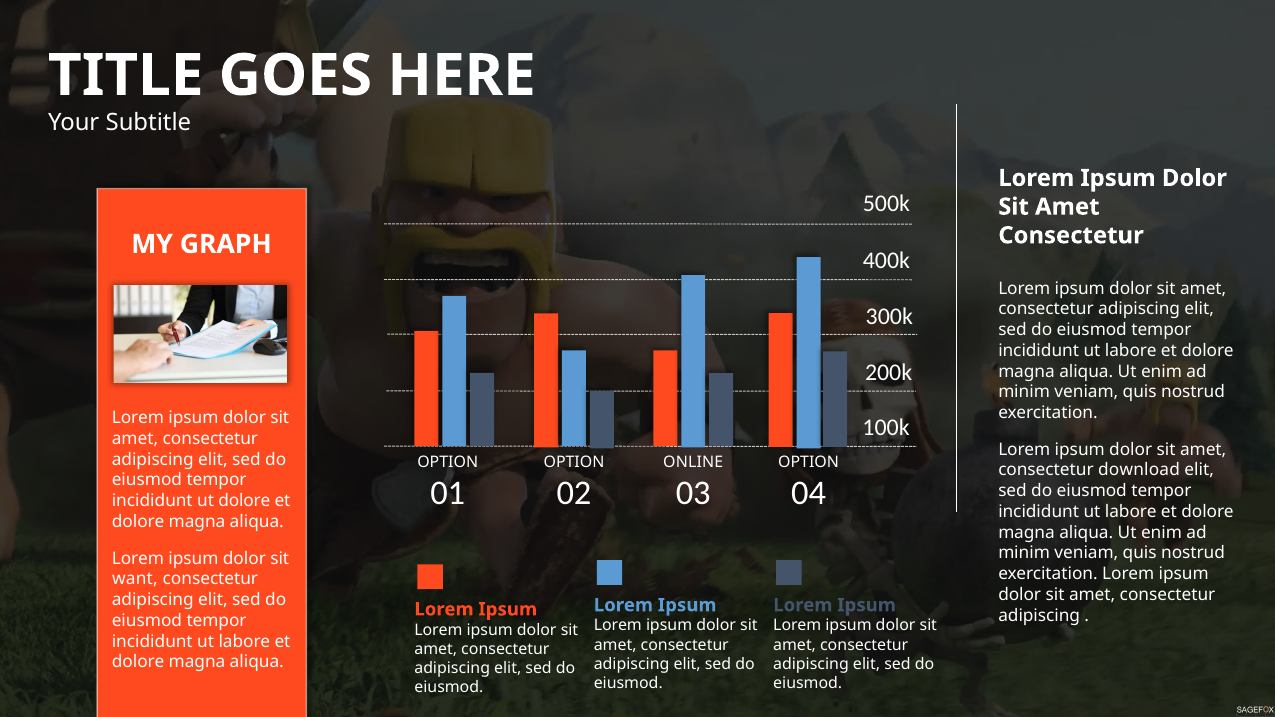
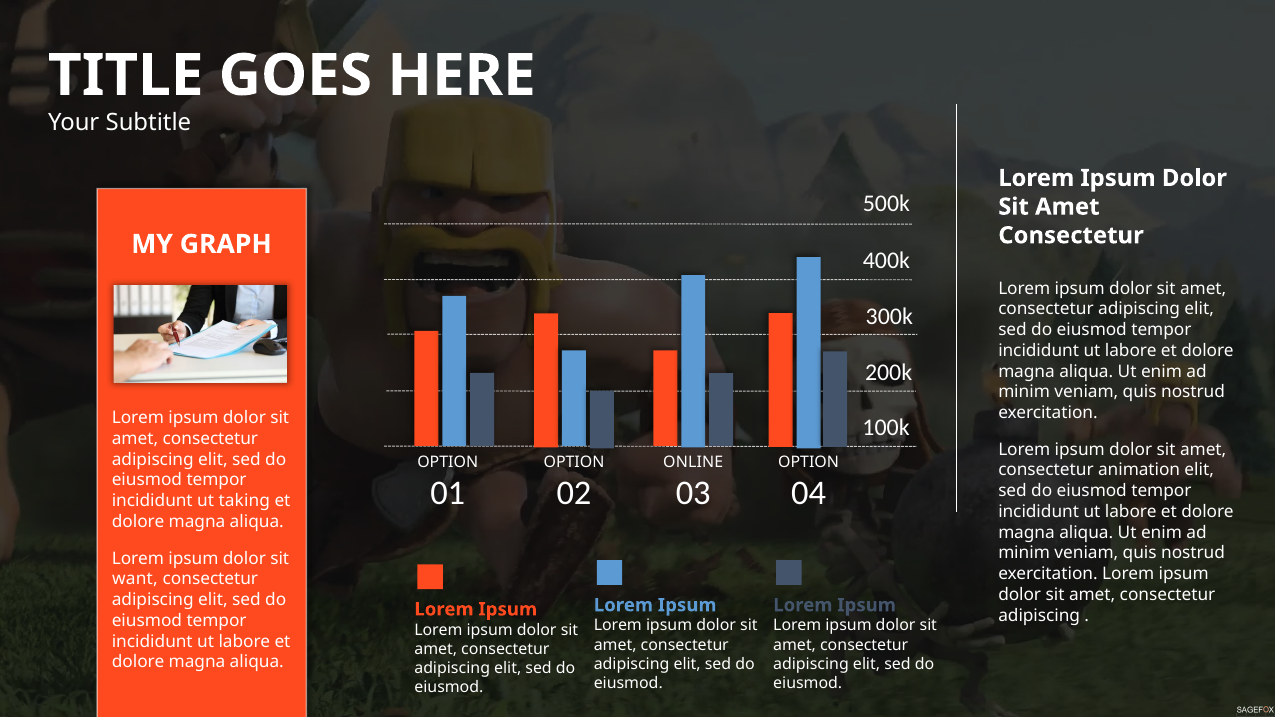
download: download -> animation (1139, 470)
ut dolore: dolore -> taking (244, 501)
